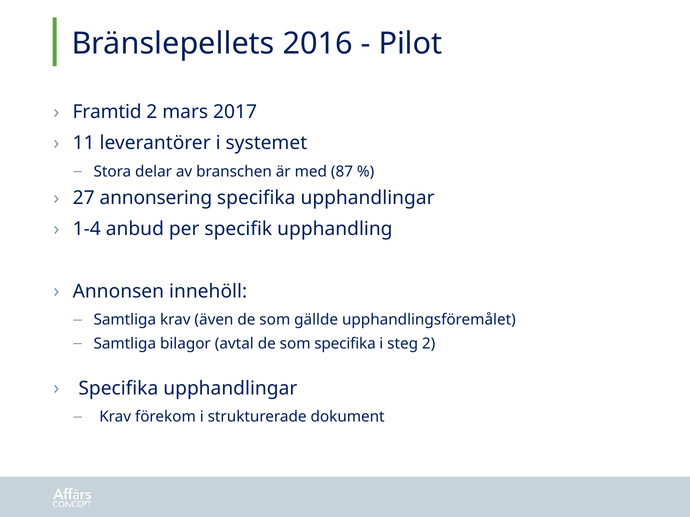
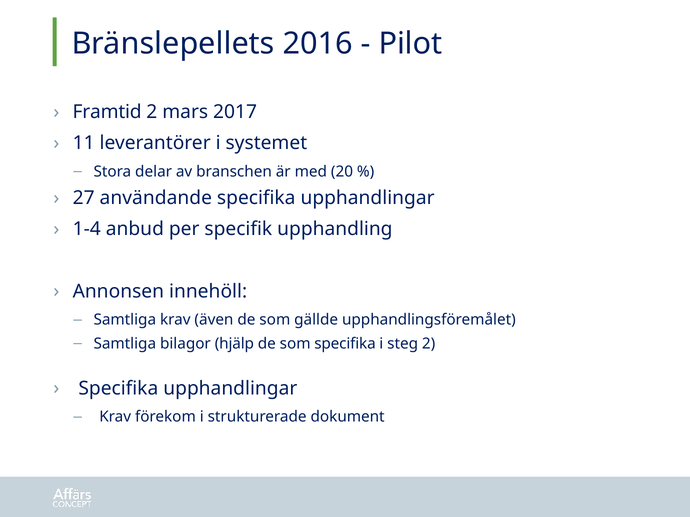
87: 87 -> 20 (342, 172)
annonsering: annonsering -> användande (156, 198)
avtal: avtal -> hjälp (234, 344)
